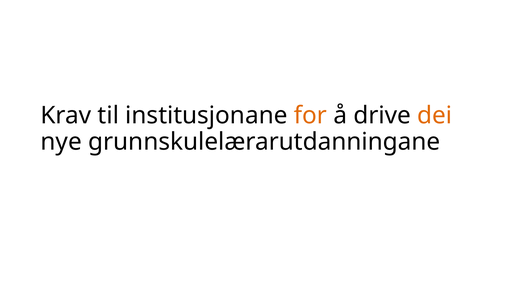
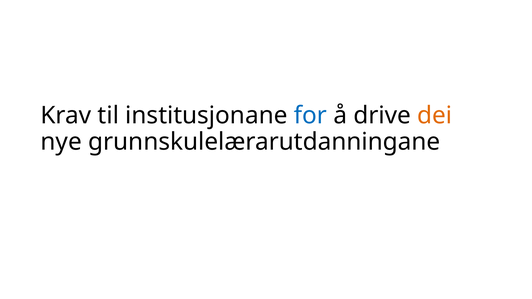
for colour: orange -> blue (310, 116)
